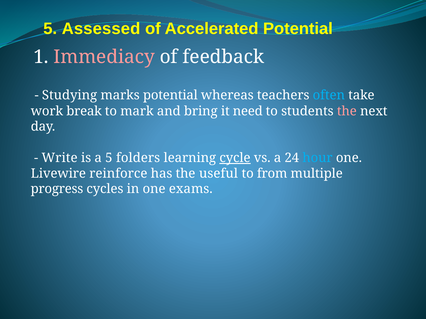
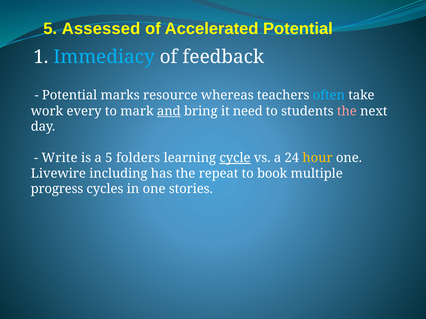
Immediacy colour: pink -> light blue (104, 57)
Studying: Studying -> Potential (70, 95)
marks potential: potential -> resource (170, 95)
break: break -> every (84, 111)
and underline: none -> present (169, 111)
hour colour: light blue -> yellow (318, 158)
reinforce: reinforce -> including (118, 174)
useful: useful -> repeat (219, 174)
from: from -> book (272, 174)
exams: exams -> stories (191, 189)
